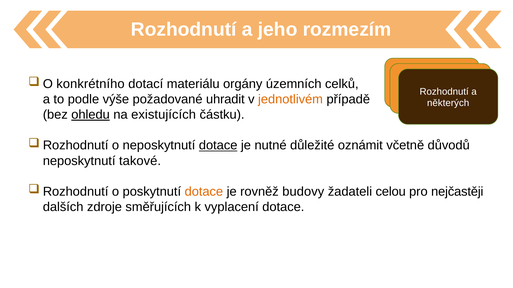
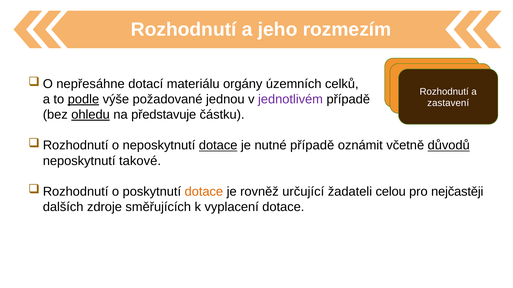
konkrétního: konkrétního -> nepřesáhne (91, 84)
podle underline: none -> present (83, 100)
uhradit: uhradit -> jednou (225, 100)
jednotlivém colour: orange -> purple (290, 100)
některých: některých -> zastavení (448, 103)
existujících: existujících -> představuje (164, 115)
nutné důležité: důležité -> případě (312, 146)
důvodů underline: none -> present (449, 146)
budovy: budovy -> určující (303, 192)
